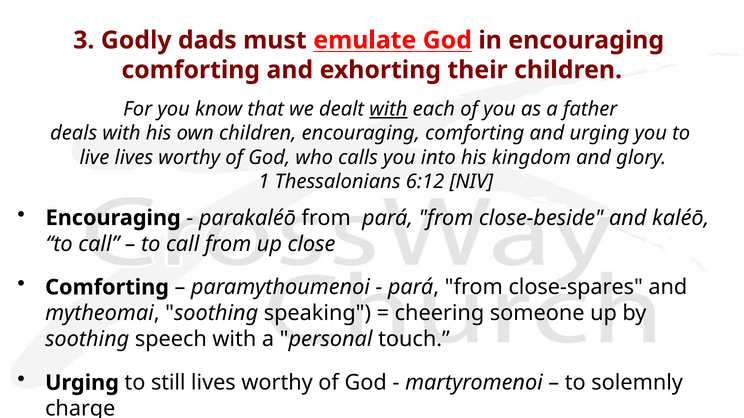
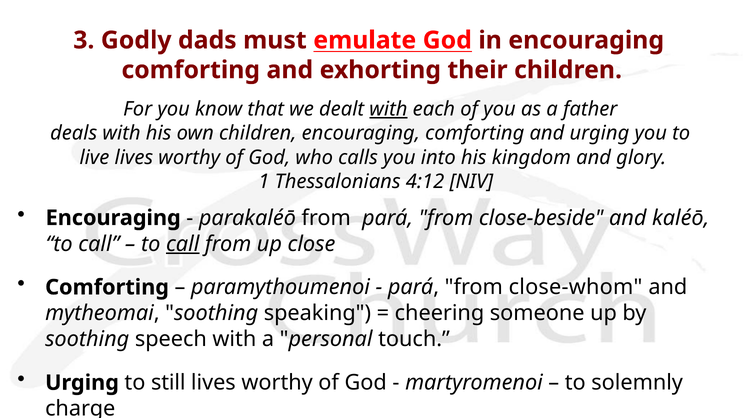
6:12: 6:12 -> 4:12 (425, 182)
call underline: none -> present (183, 244)
close-spares: close-spares -> close-whom (576, 288)
